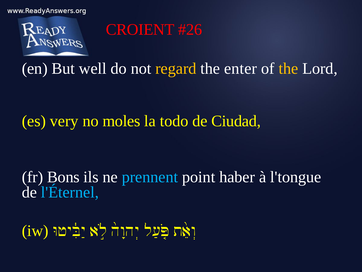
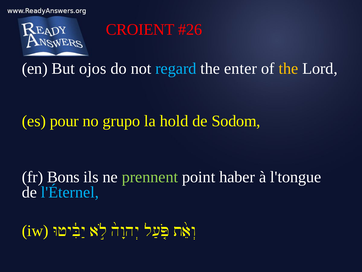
well: well -> ojos (93, 68)
regard colour: yellow -> light blue (176, 68)
very: very -> pour (64, 121)
moles: moles -> grupo (121, 121)
todo: todo -> hold (174, 121)
Ciudad: Ciudad -> Sodom (236, 121)
prennent colour: light blue -> light green (150, 177)
